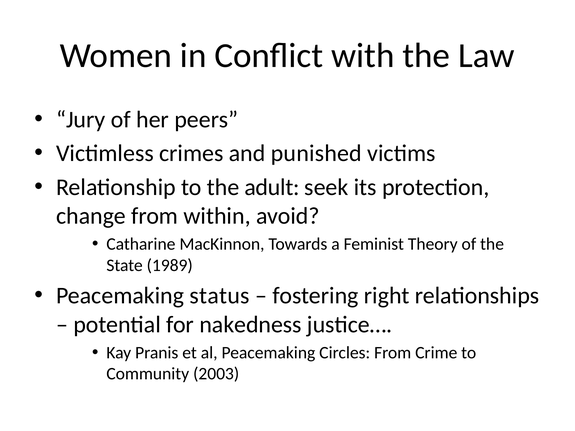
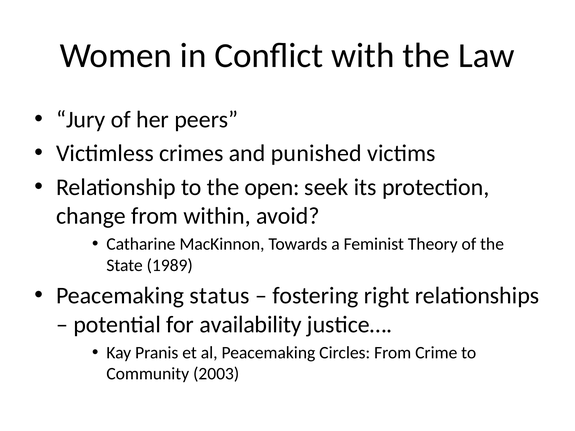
adult: adult -> open (272, 187)
nakedness: nakedness -> availability (251, 325)
